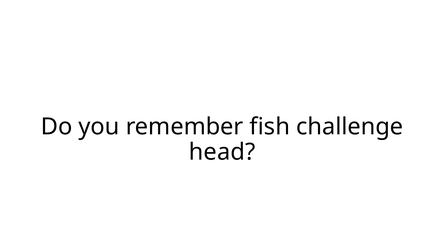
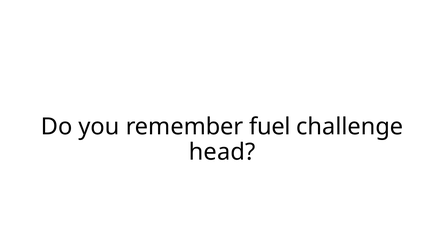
fish: fish -> fuel (270, 127)
